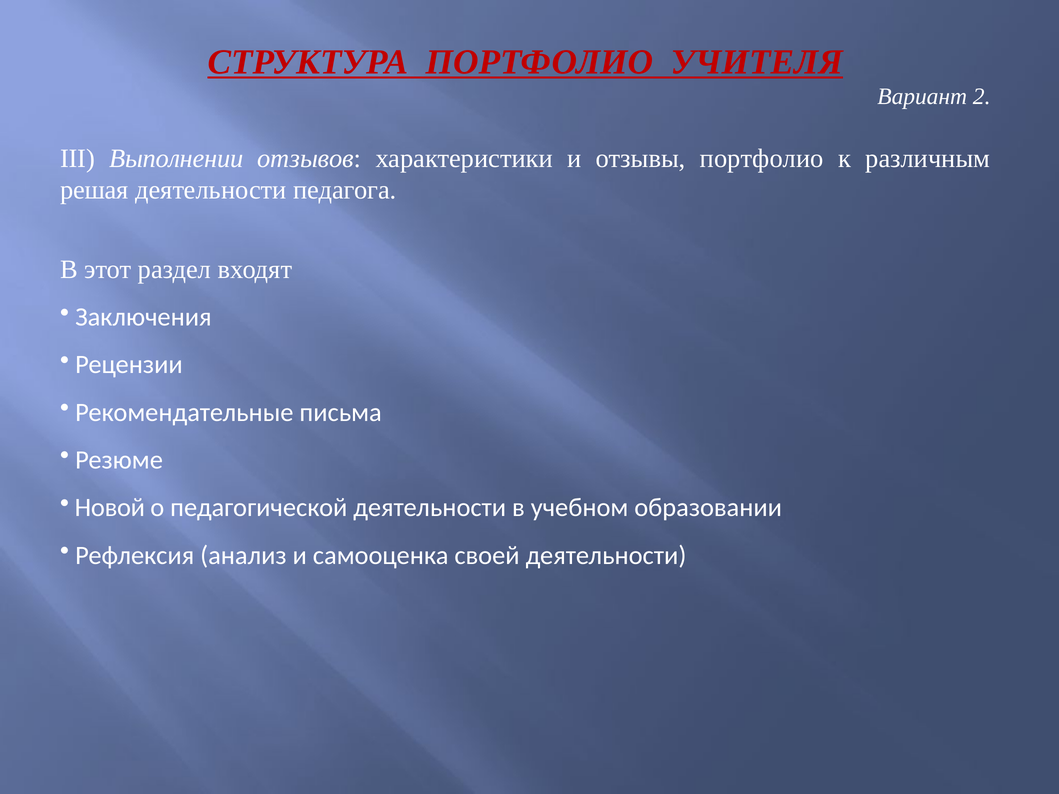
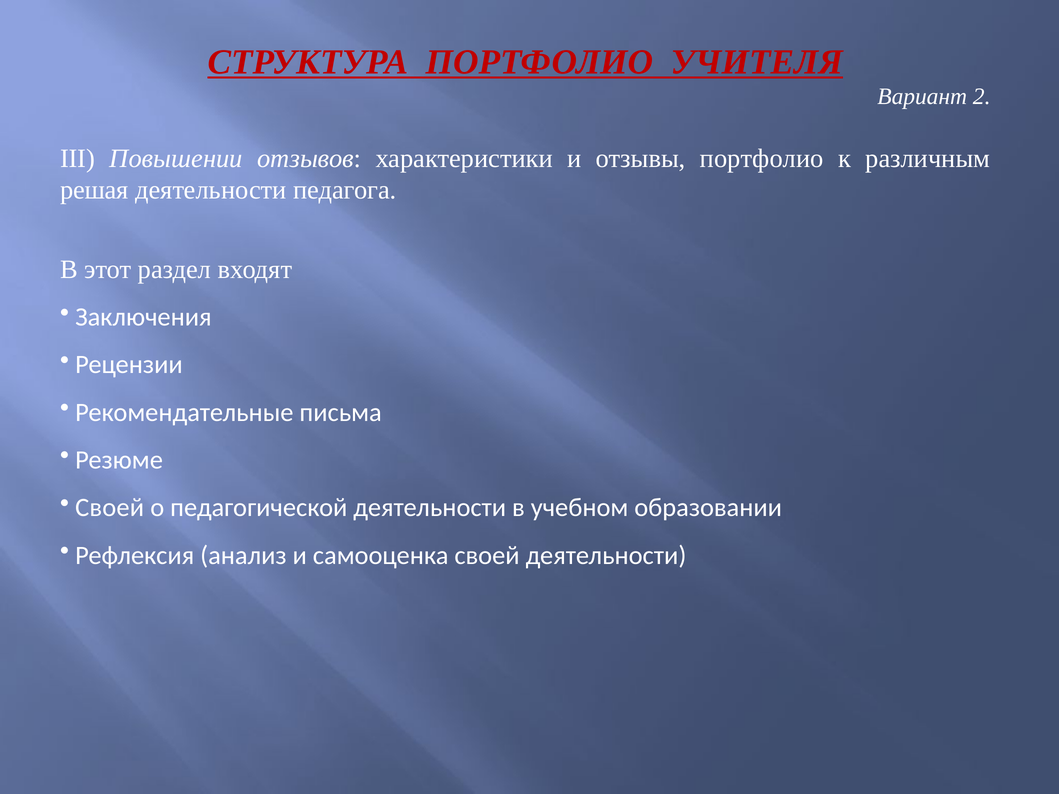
Выполнении: Выполнении -> Повышении (176, 158)
Новой: Новой -> Своей (110, 508)
